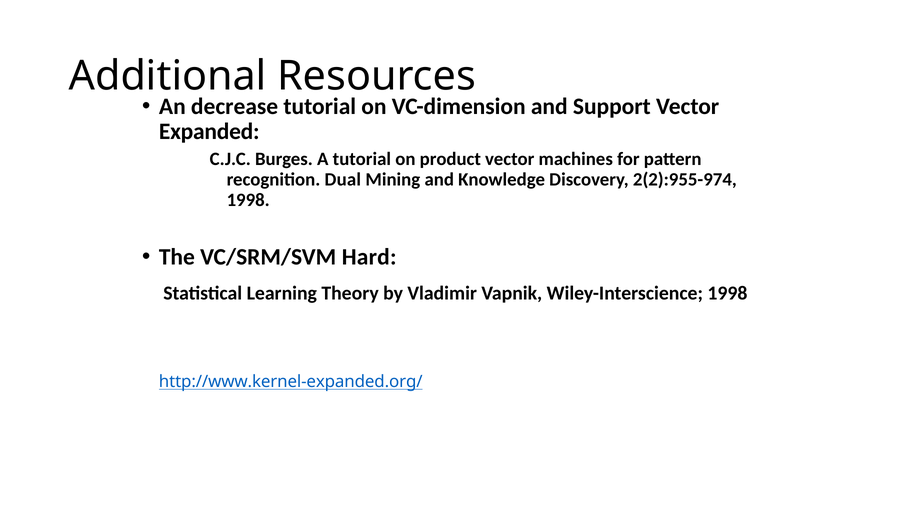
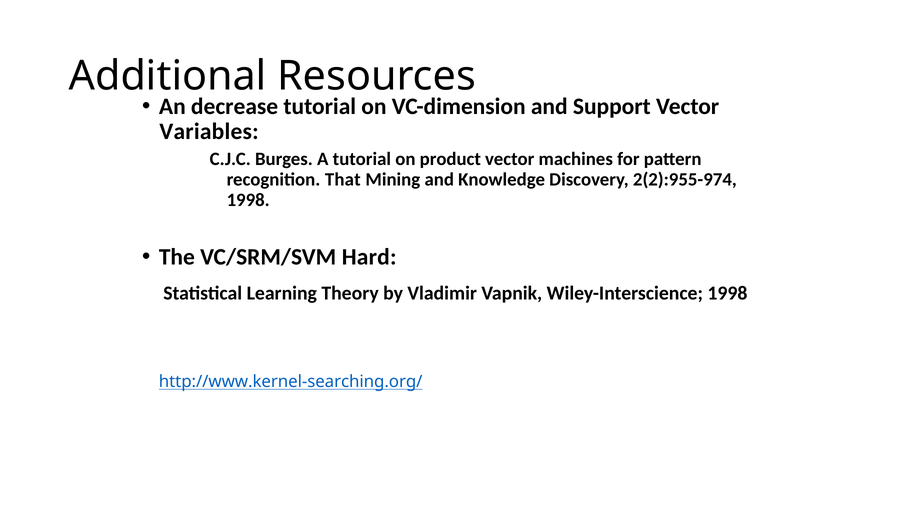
Expanded: Expanded -> Variables (209, 131)
Dual: Dual -> That (343, 179)
http://www.kernel-expanded.org/: http://www.kernel-expanded.org/ -> http://www.kernel-searching.org/ (291, 381)
